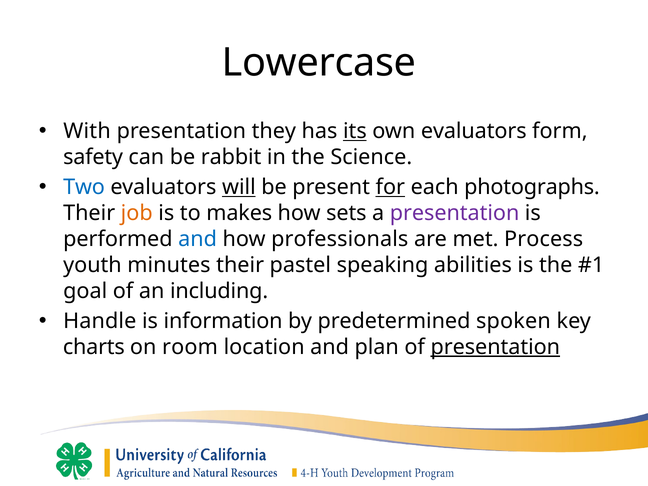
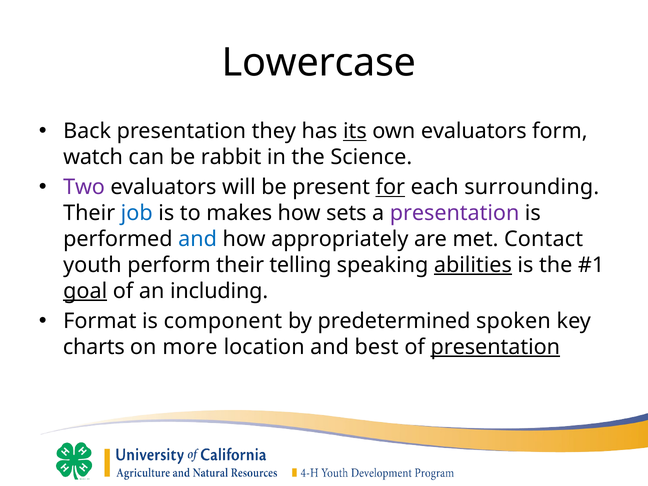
With: With -> Back (87, 131)
safety: safety -> watch (93, 157)
Two colour: blue -> purple (84, 187)
will underline: present -> none (239, 187)
photographs: photographs -> surrounding (532, 187)
job colour: orange -> blue (137, 213)
professionals: professionals -> appropriately (340, 239)
Process: Process -> Contact (544, 239)
minutes: minutes -> perform (169, 265)
pastel: pastel -> telling (300, 265)
abilities underline: none -> present (473, 265)
goal underline: none -> present (85, 291)
Handle: Handle -> Format (100, 321)
information: information -> component (223, 321)
room: room -> more (190, 347)
plan: plan -> best (377, 347)
